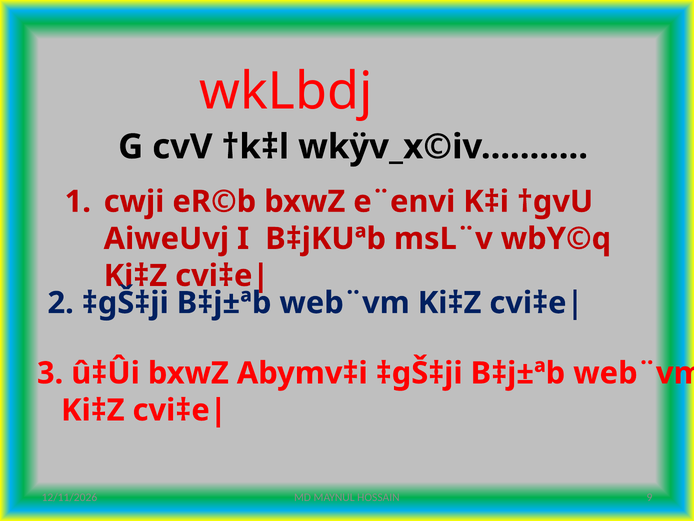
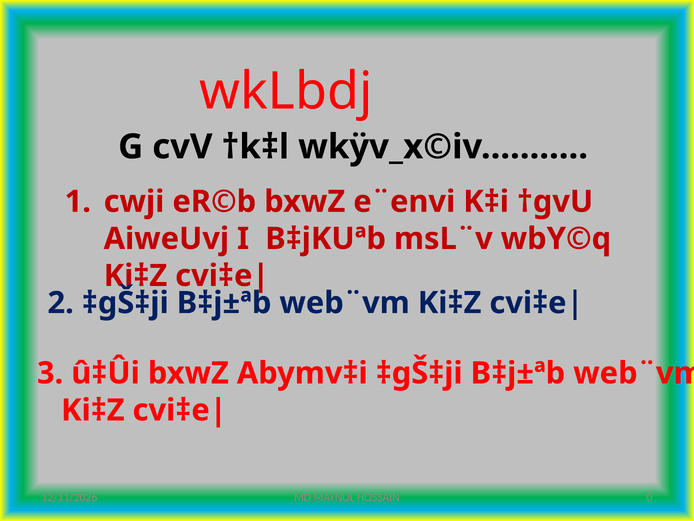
9: 9 -> 0 (649, 497)
